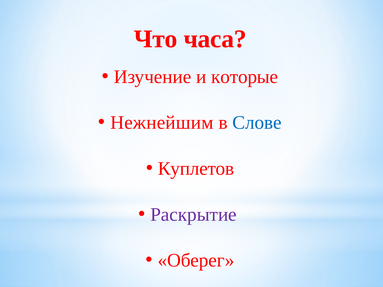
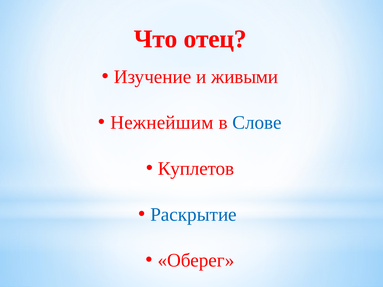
часа: часа -> отец (215, 39)
которые: которые -> живыми (245, 77)
Раскрытие colour: purple -> blue (194, 215)
